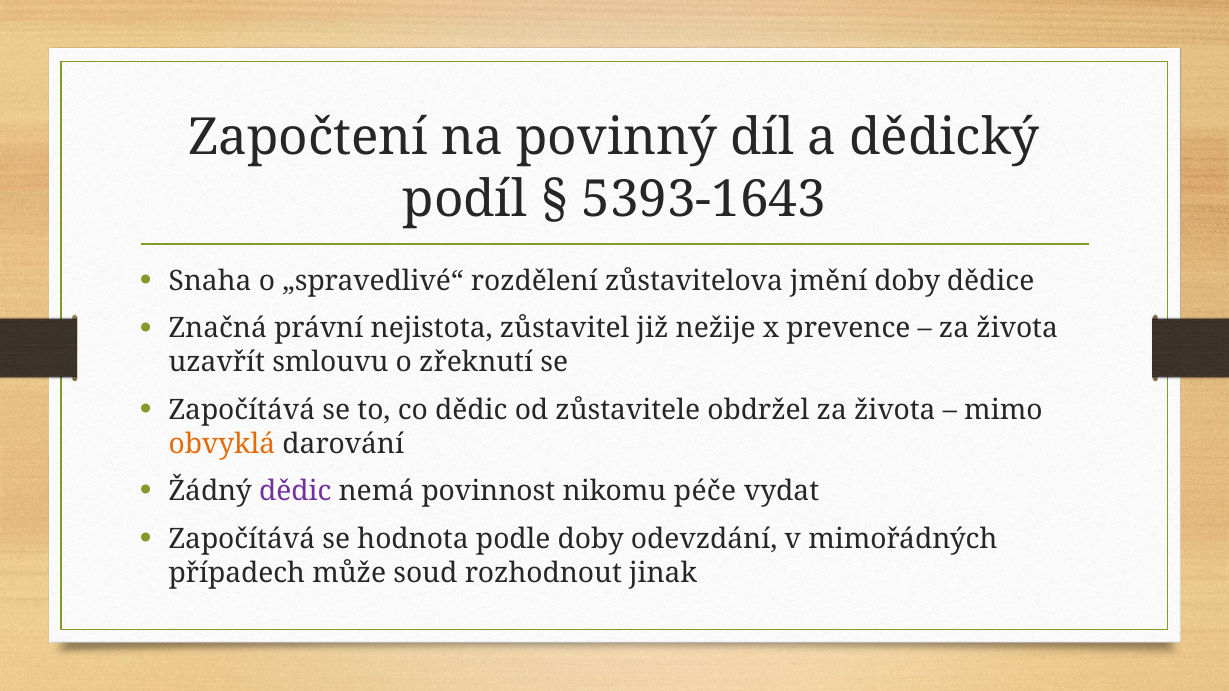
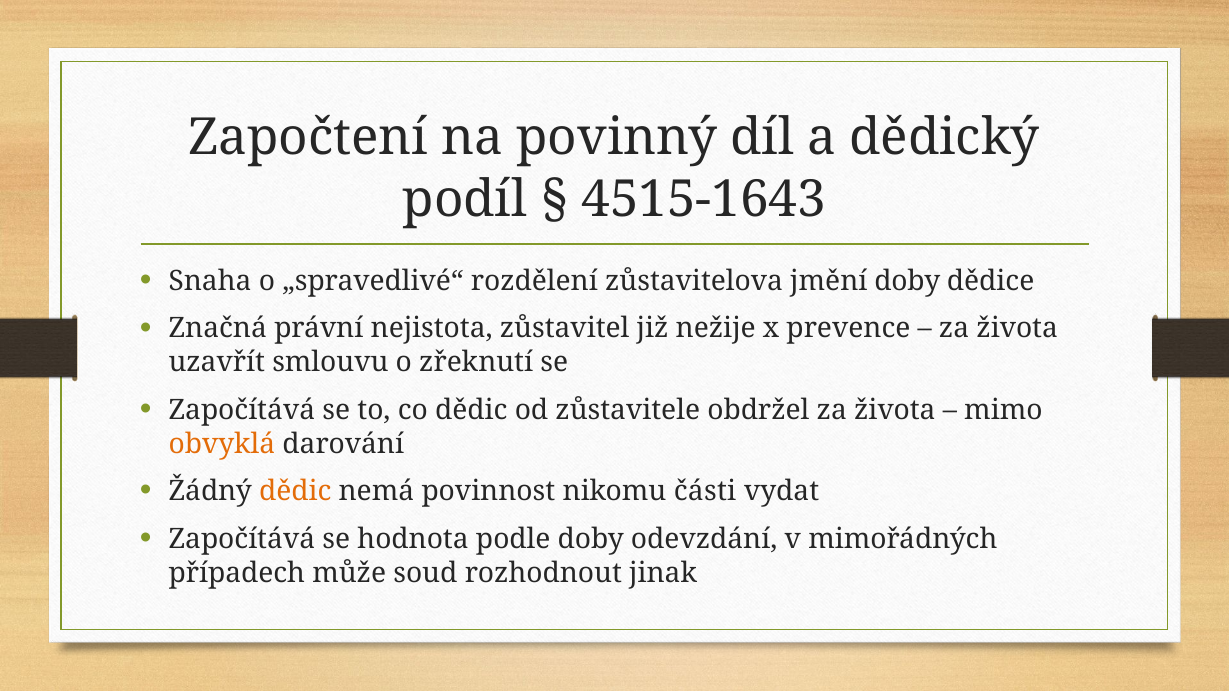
5393-1643: 5393-1643 -> 4515-1643 (704, 199)
dědic colour: purple -> orange (295, 492)
péče: péče -> části (705, 492)
